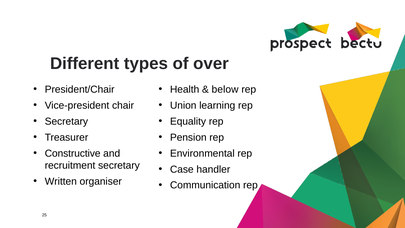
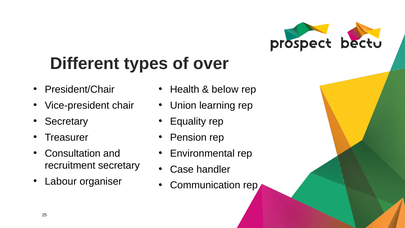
Constructive: Constructive -> Consultation (73, 153)
Written: Written -> Labour (61, 181)
